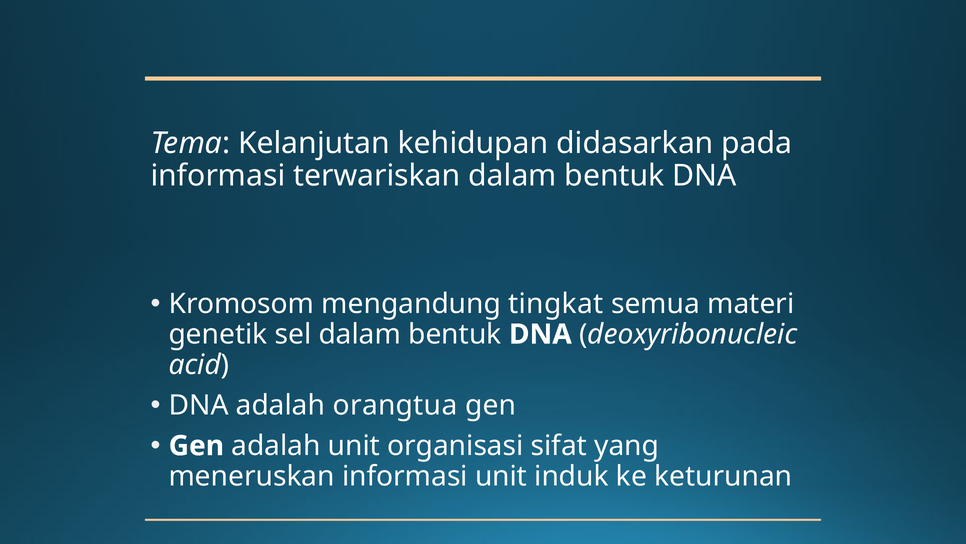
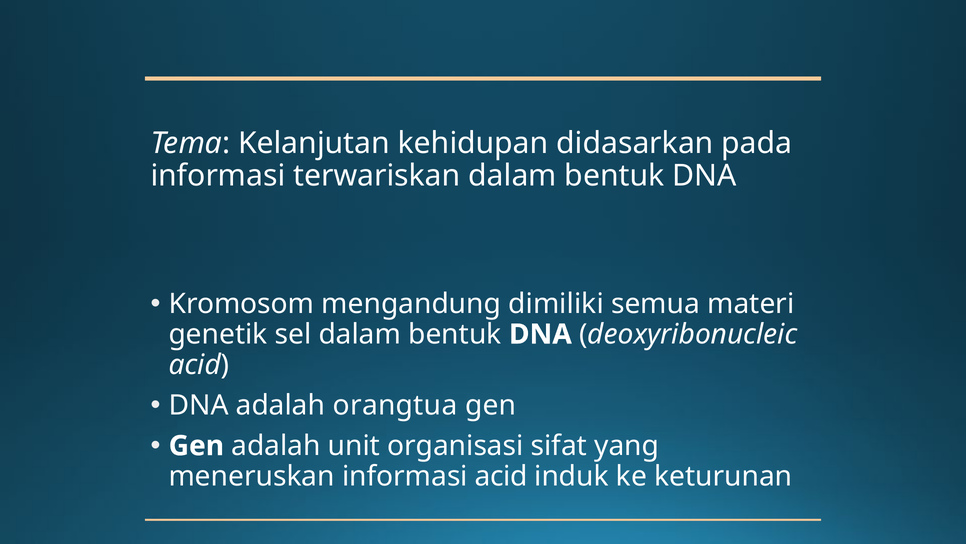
tingkat: tingkat -> dimiliki (556, 304)
informasi unit: unit -> acid (501, 476)
